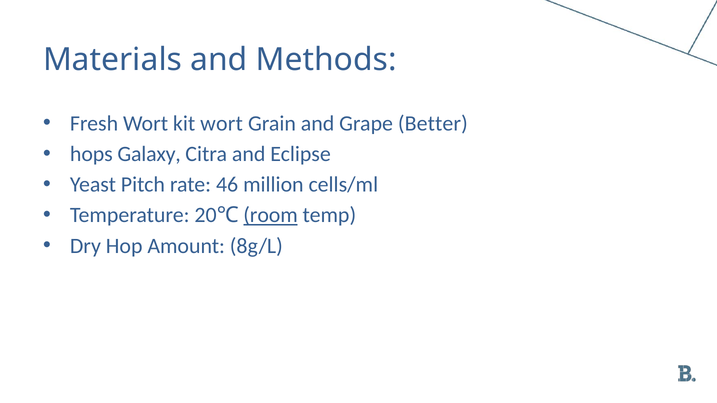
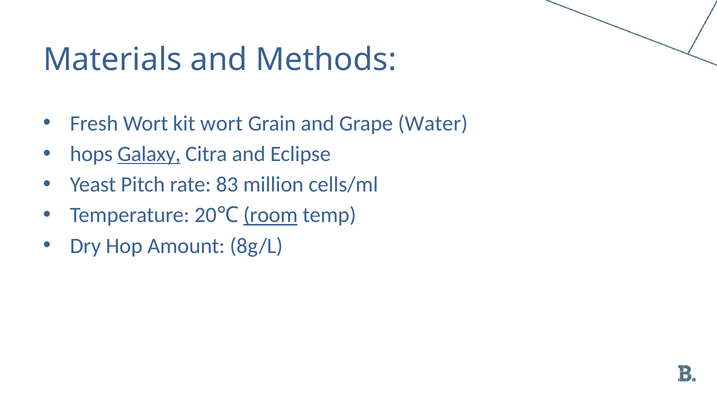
Better: Better -> Water (433, 123)
Galaxy underline: none -> present (149, 154)
46: 46 -> 83 (227, 185)
